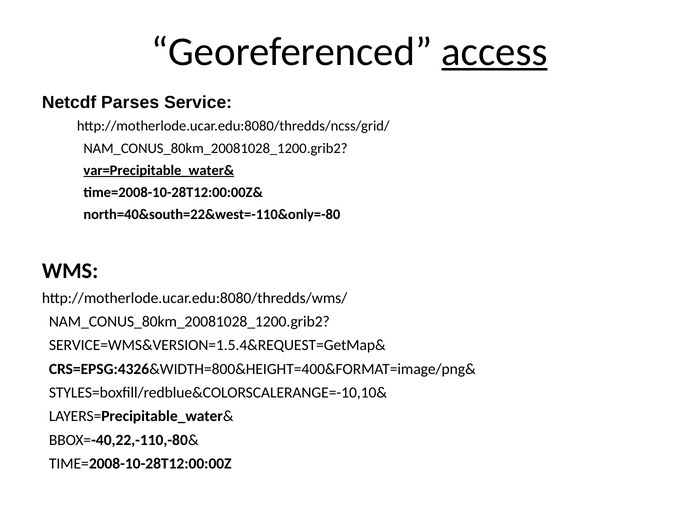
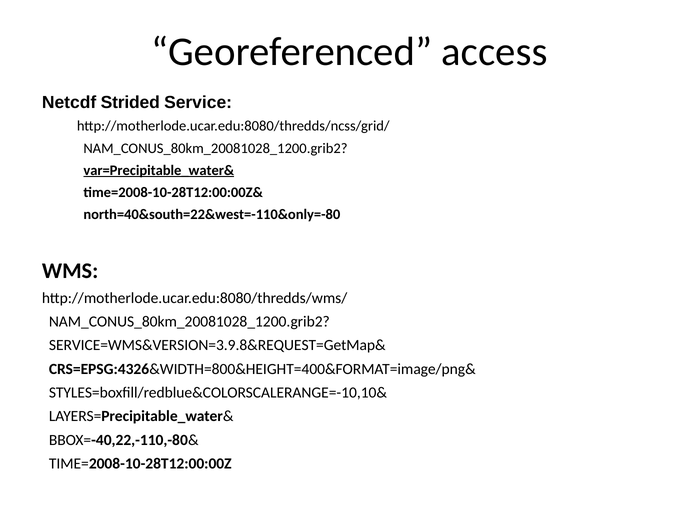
access underline: present -> none (494, 52)
Parses: Parses -> Strided (130, 103)
SERVICE=WMS&VERSION=1.5.4&REQUEST=GetMap&: SERVICE=WMS&VERSION=1.5.4&REQUEST=GetMap& -> SERVICE=WMS&VERSION=3.9.8&REQUEST=GetMap& (217, 345)
